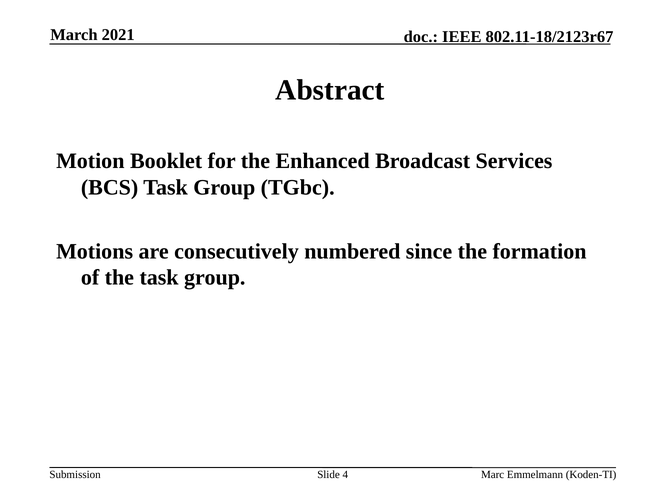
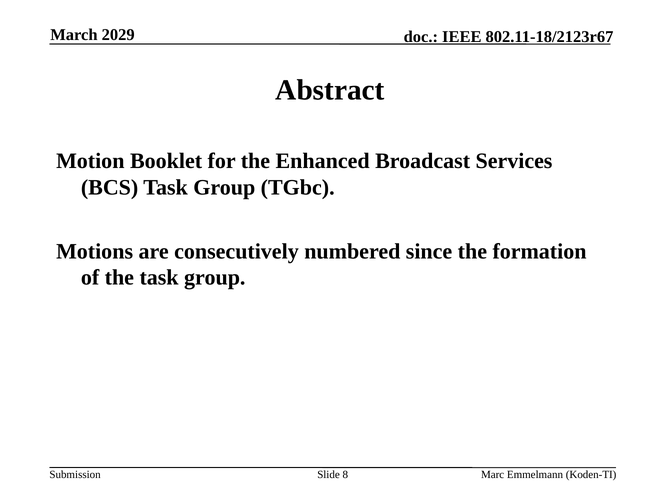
2021: 2021 -> 2029 (118, 35)
4: 4 -> 8 (345, 475)
